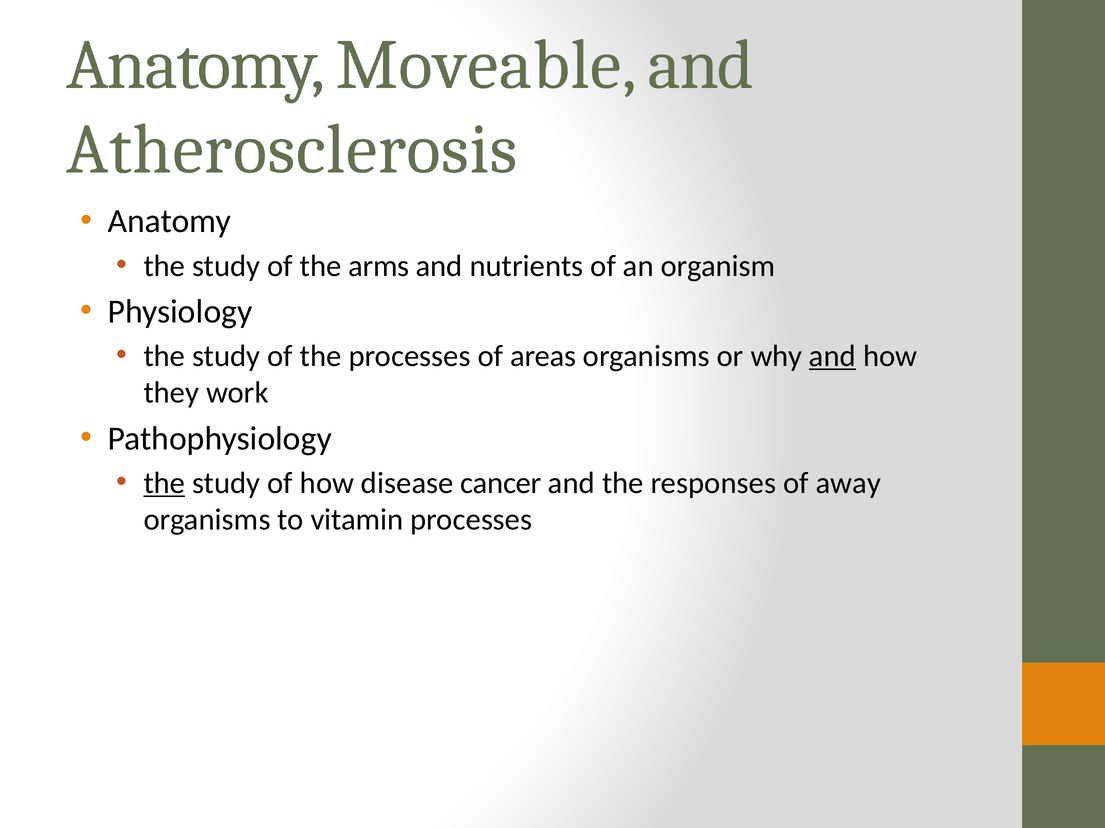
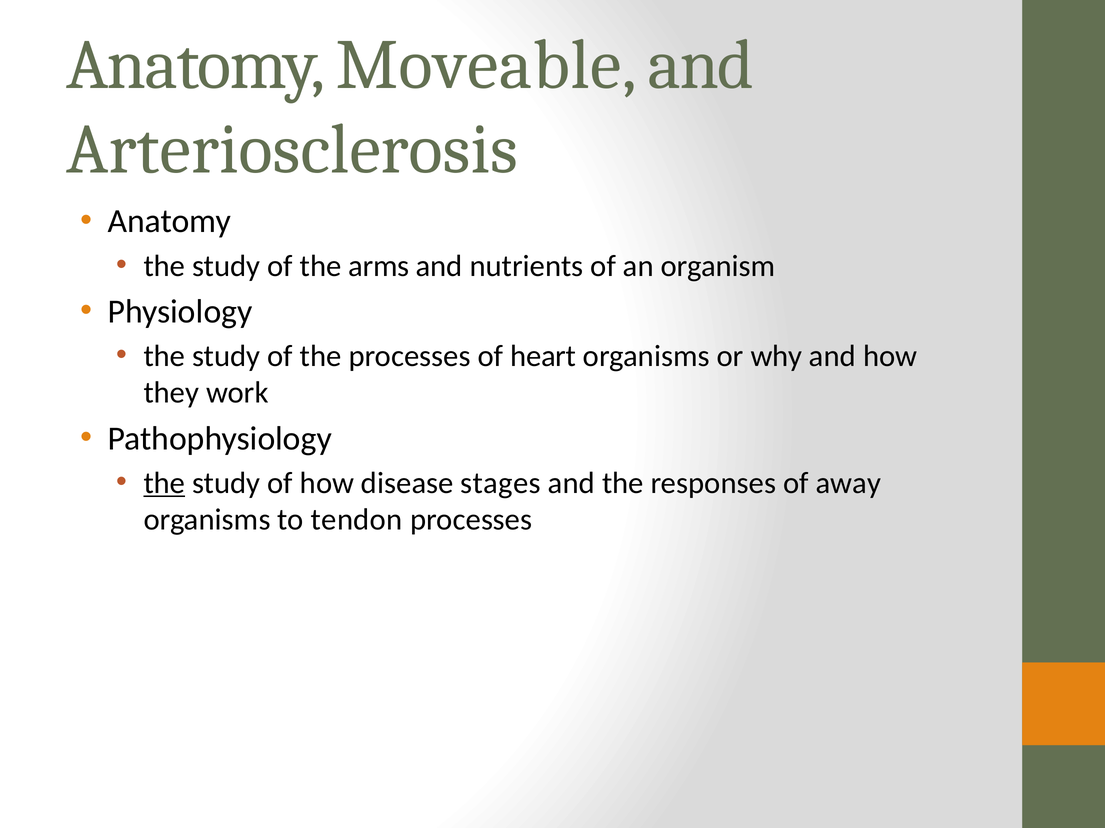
Atherosclerosis: Atherosclerosis -> Arteriosclerosis (292, 150)
areas: areas -> heart (543, 356)
and underline: present -> none (832, 356)
cancer: cancer -> stages (501, 483)
vitamin: vitamin -> tendon (357, 520)
